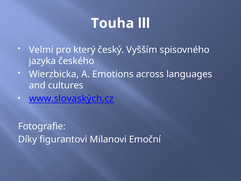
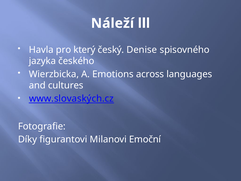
Touha: Touha -> Náleží (112, 23)
Velmi: Velmi -> Havla (41, 50)
Vyšším: Vyšším -> Denise (142, 50)
